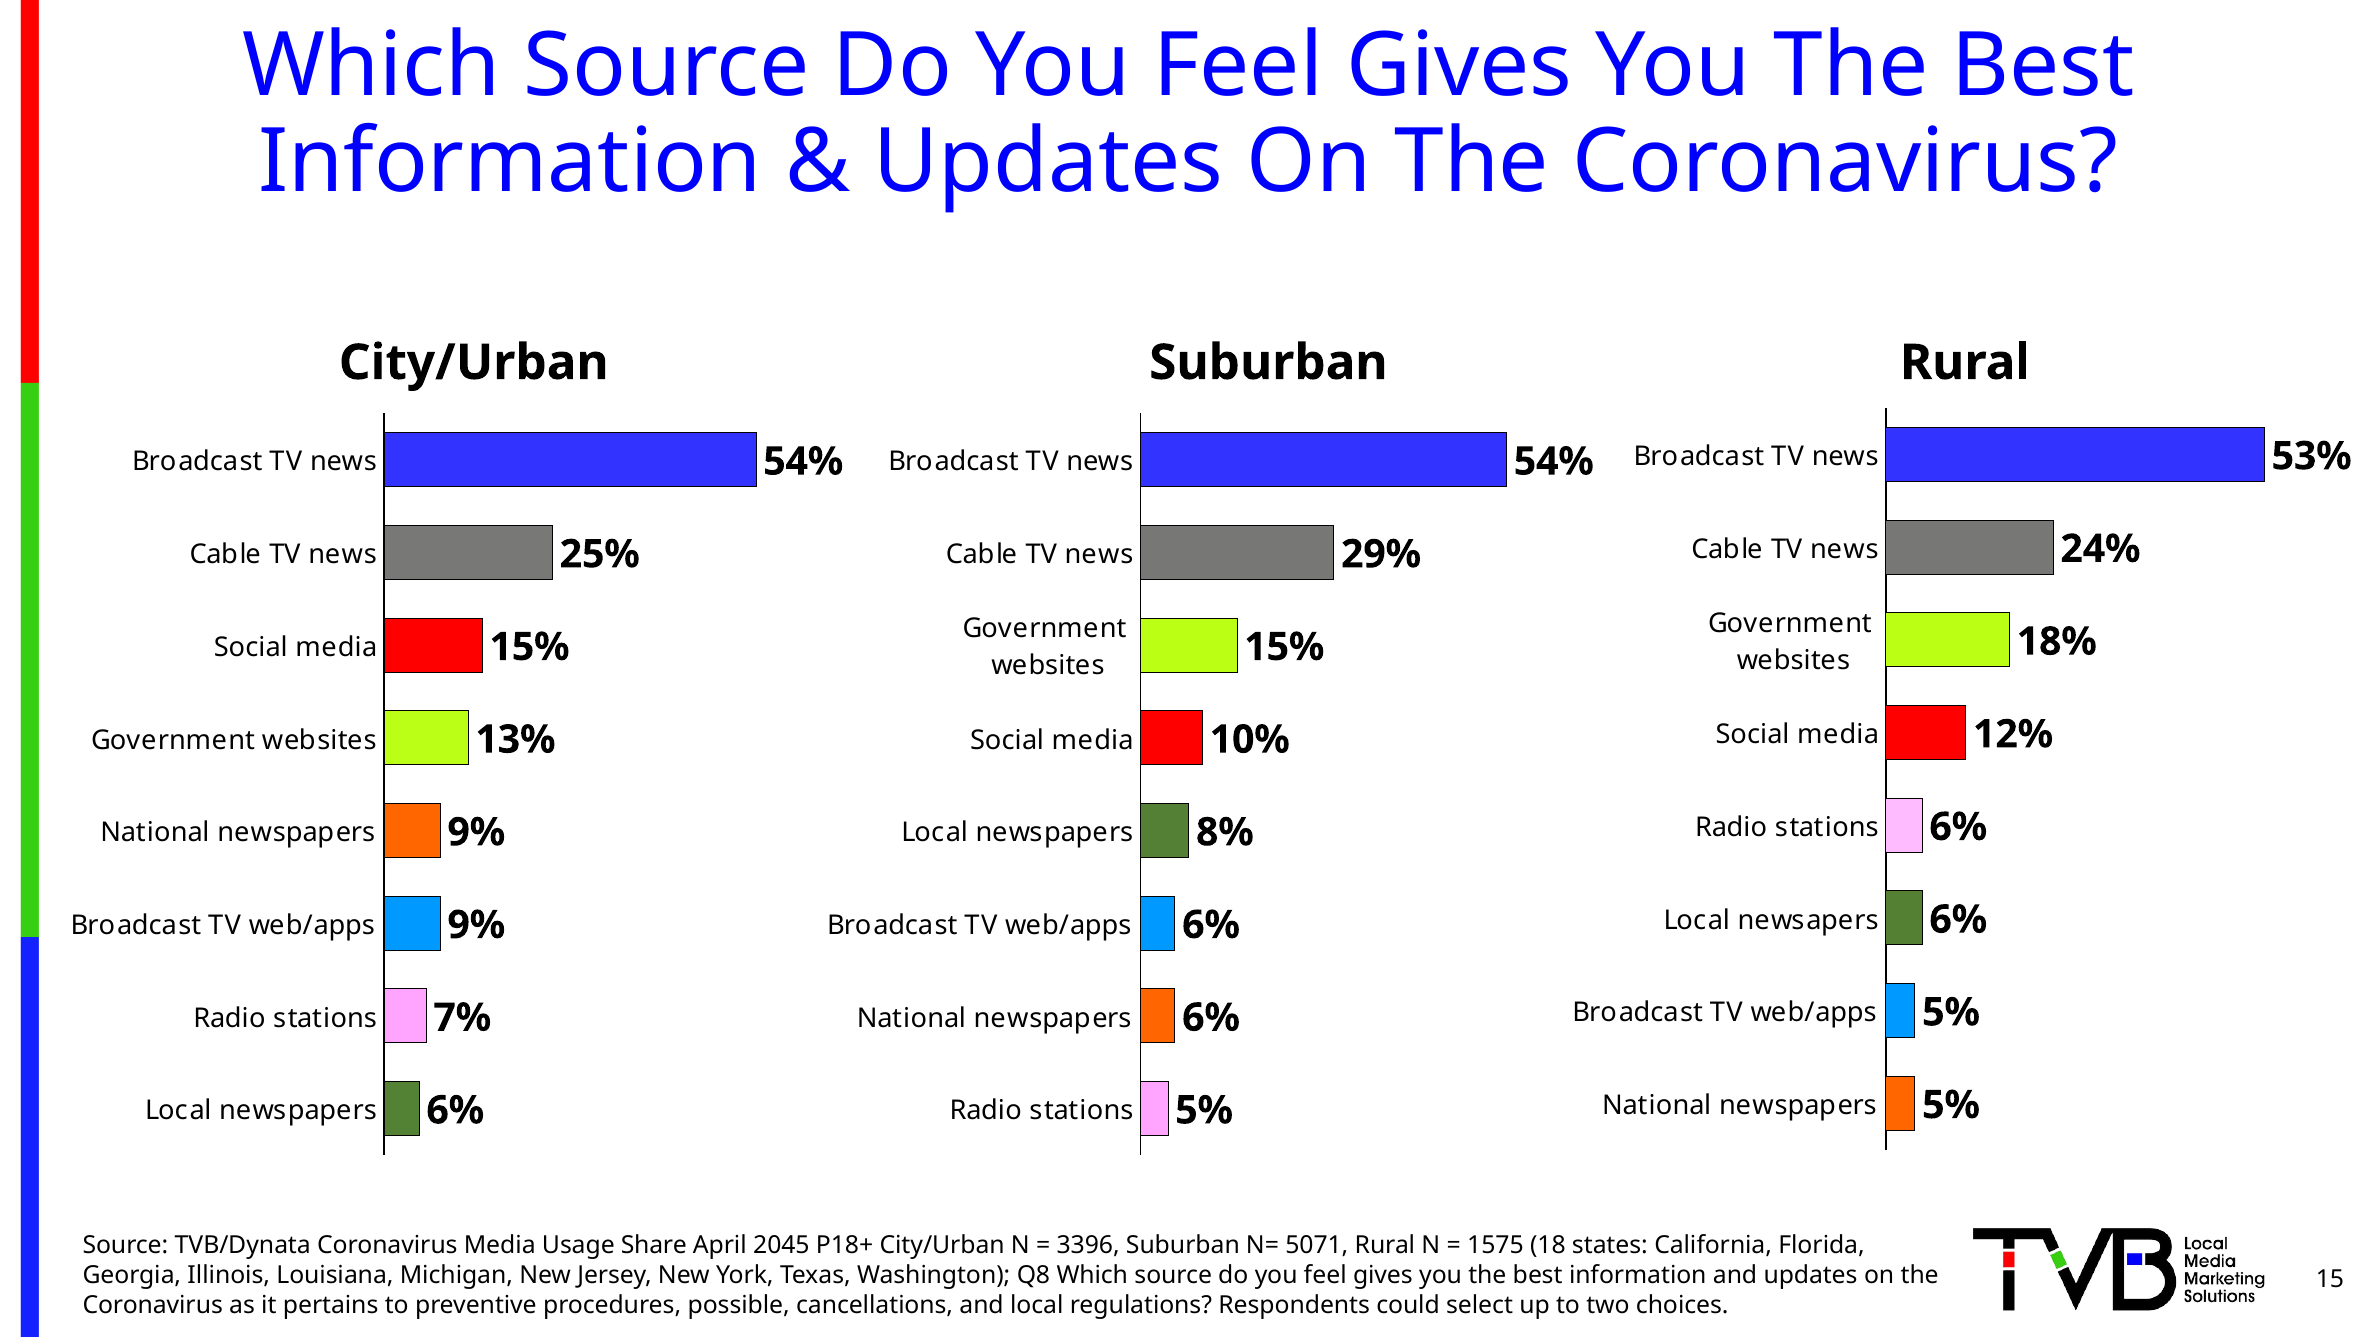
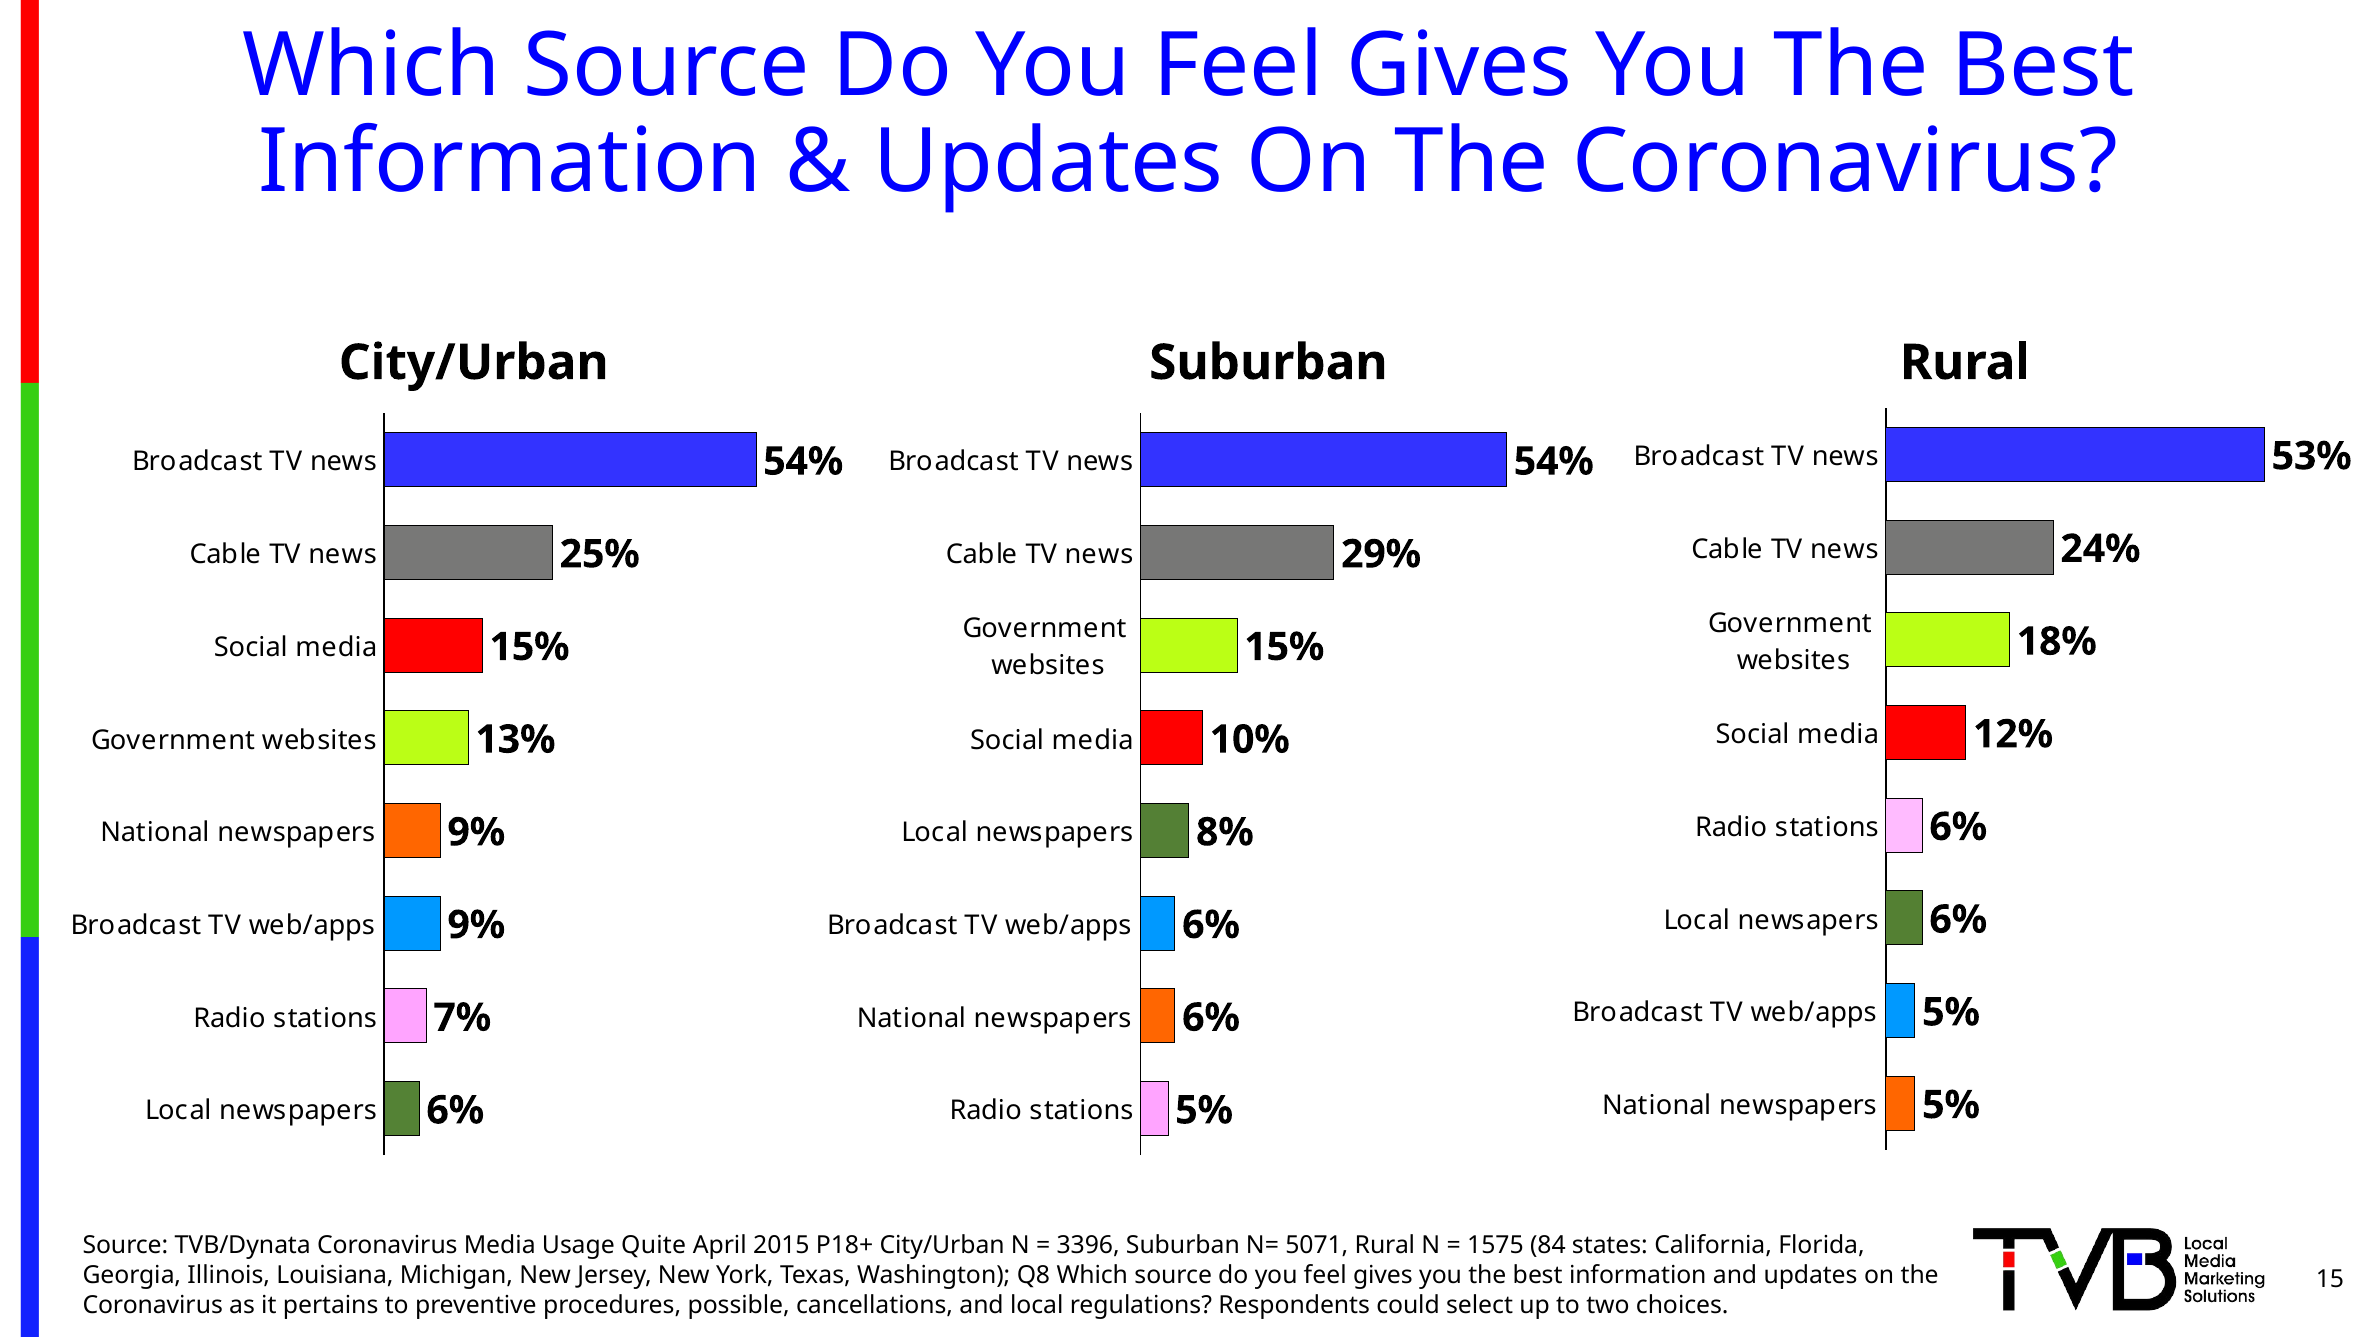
Share: Share -> Quite (654, 1246)
2045: 2045 -> 2015 (781, 1246)
18: 18 -> 84 (1548, 1246)
